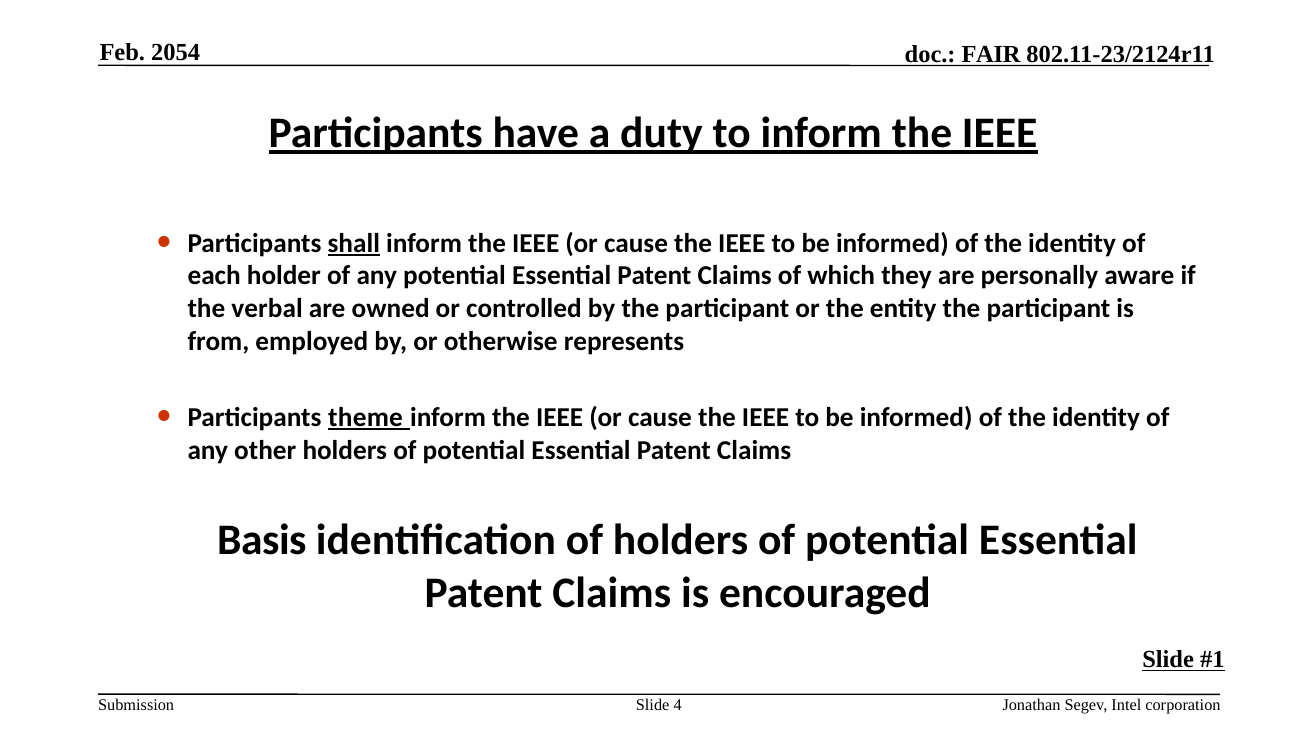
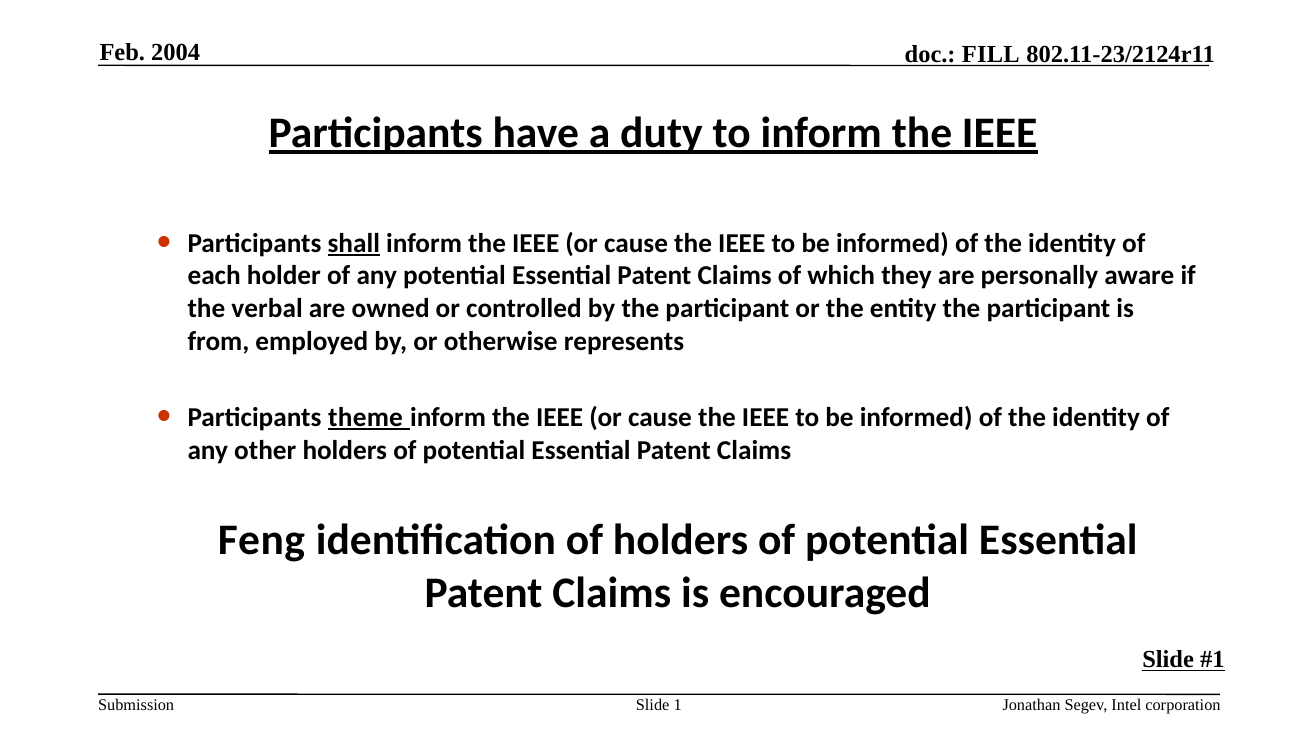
2054: 2054 -> 2004 (176, 52)
FAIR: FAIR -> FILL (991, 55)
Basis: Basis -> Feng (261, 541)
4: 4 -> 1 (678, 705)
